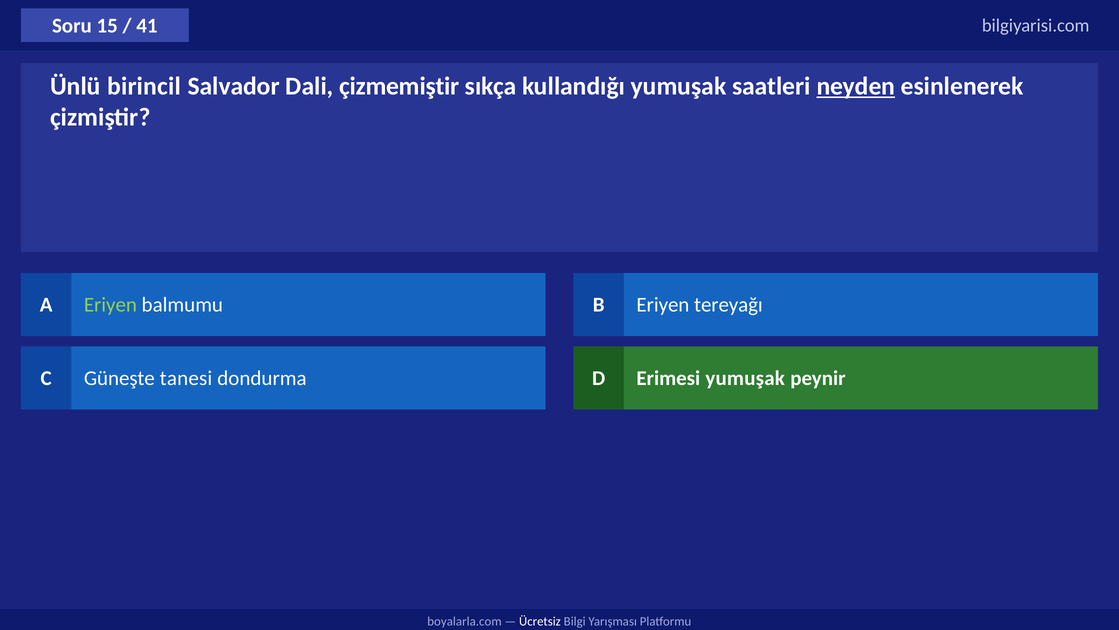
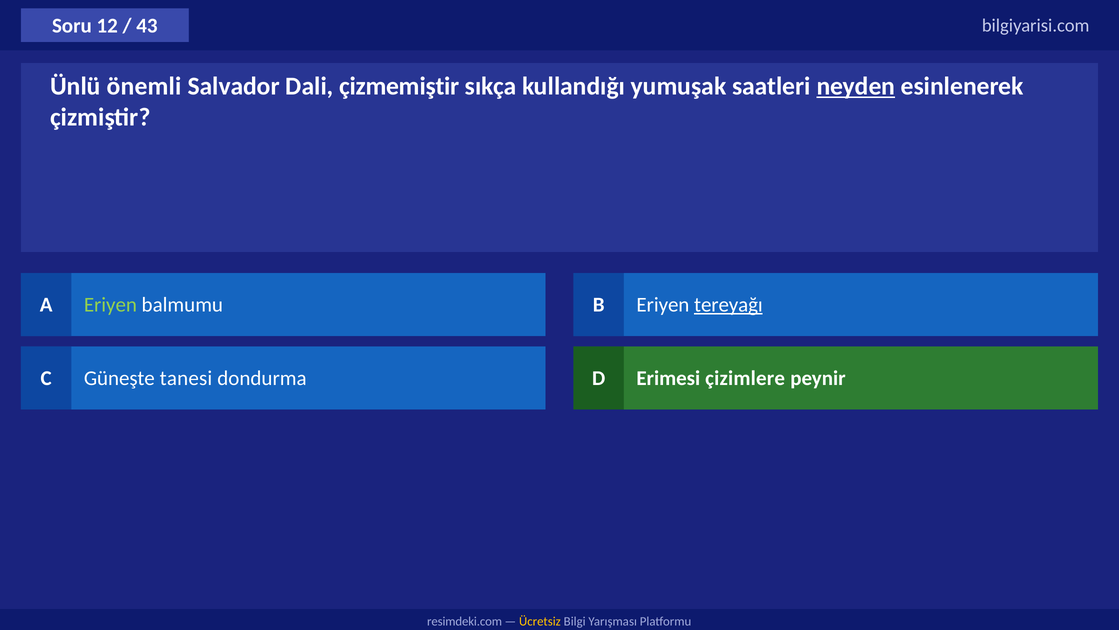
15: 15 -> 12 (107, 26)
41: 41 -> 43 (147, 26)
birincil: birincil -> önemli (144, 86)
tereyağı underline: none -> present (728, 305)
Erimesi yumuşak: yumuşak -> çizimlere (745, 378)
boyalarla.com: boyalarla.com -> resimdeki.com (465, 621)
Ücretsiz colour: white -> yellow (540, 621)
